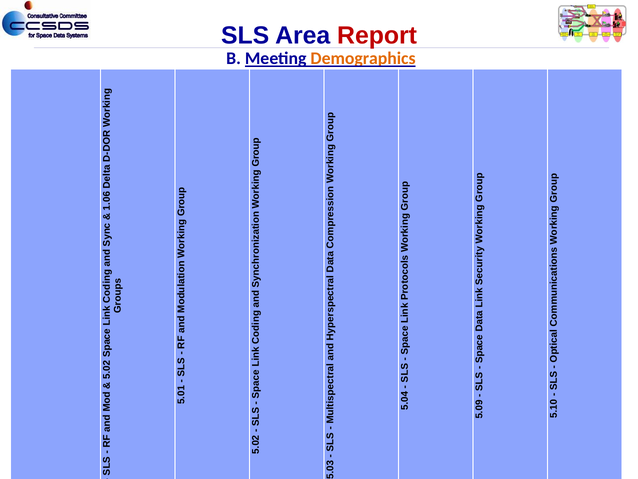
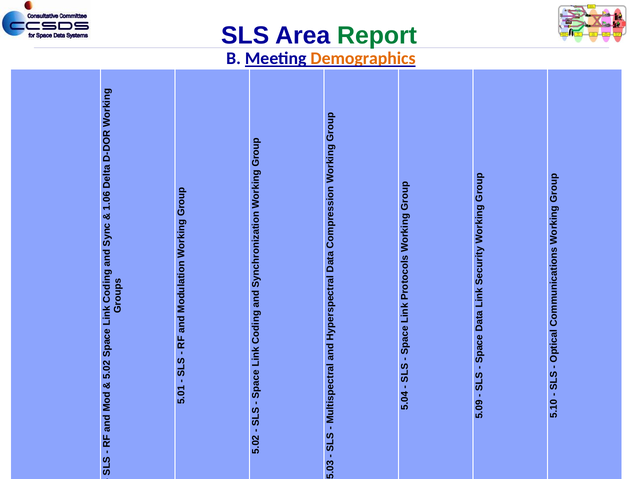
Report colour: red -> green (377, 36)
